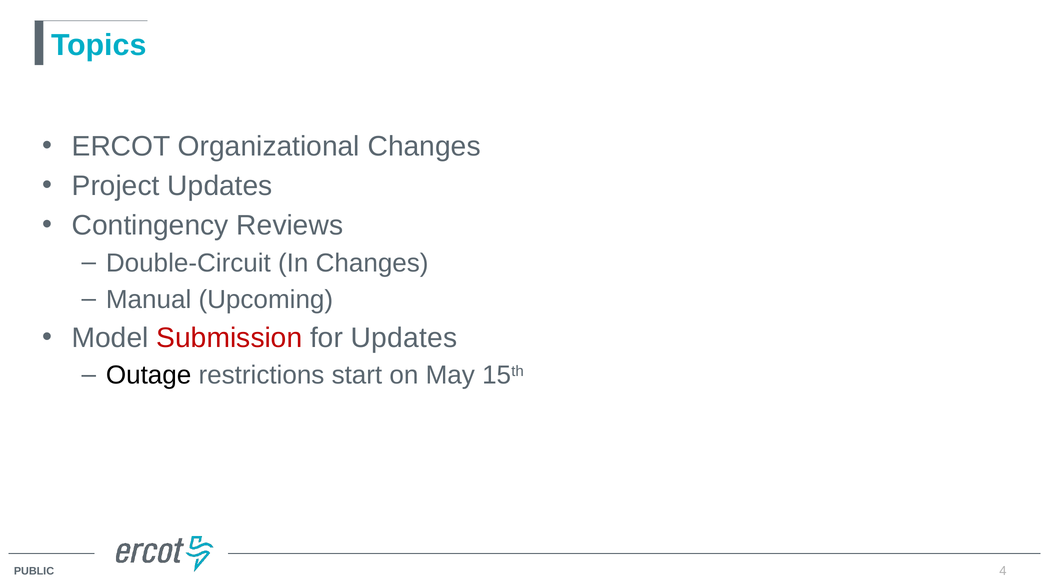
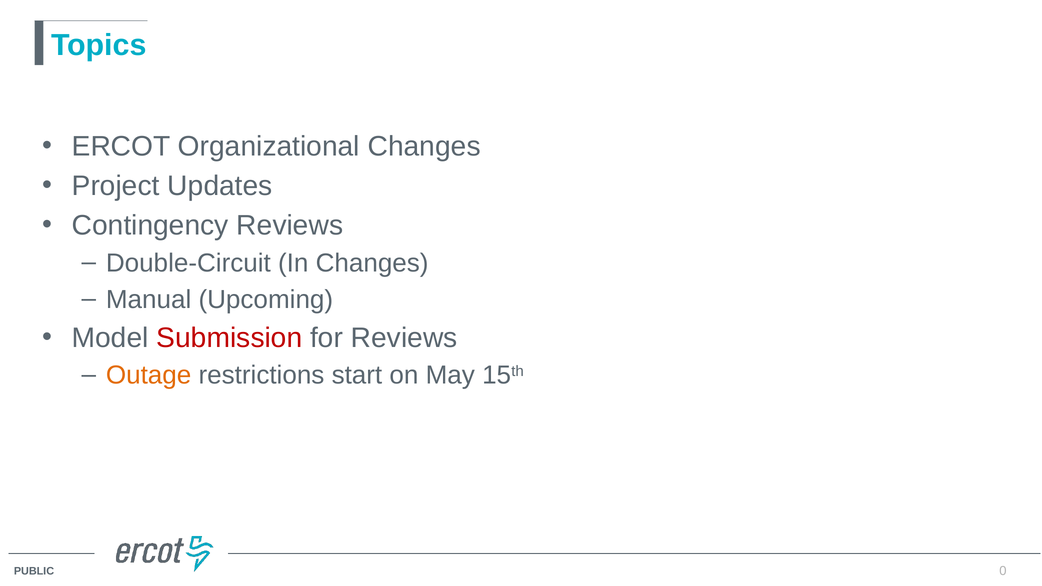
for Updates: Updates -> Reviews (404, 338)
Outage colour: black -> orange (149, 375)
4: 4 -> 0 (1003, 571)
